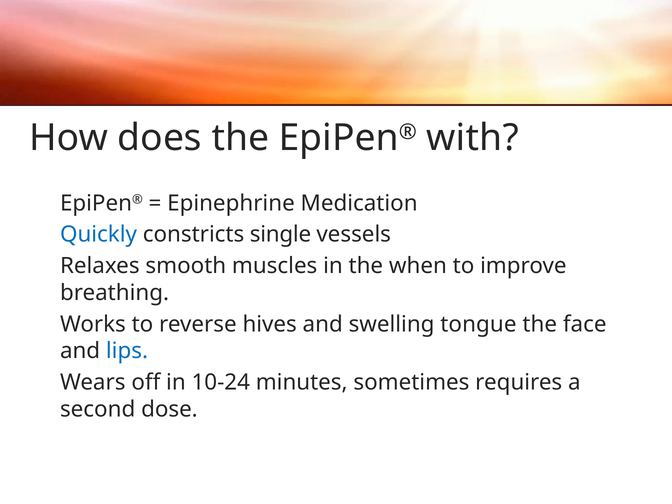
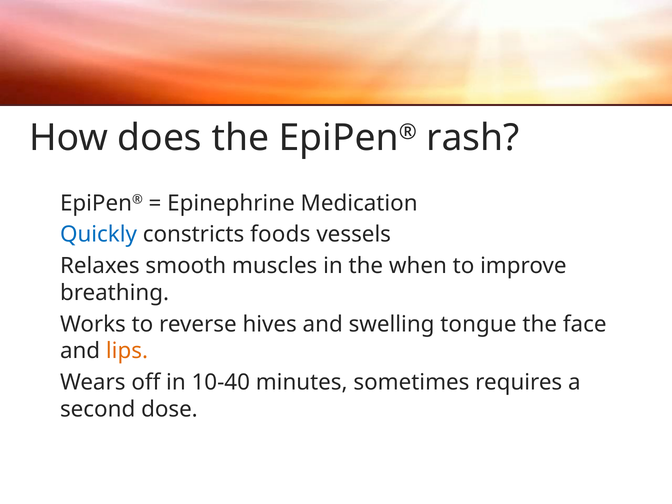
with: with -> rash (473, 138)
single: single -> foods (280, 235)
lips colour: blue -> orange (127, 351)
10-24: 10-24 -> 10-40 (221, 382)
